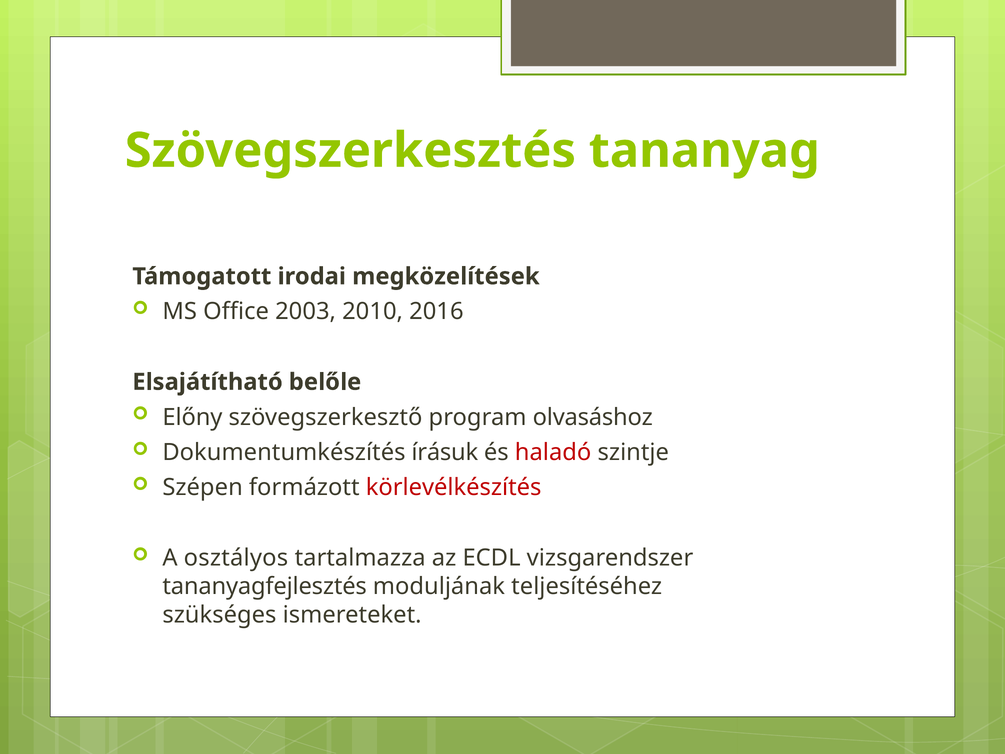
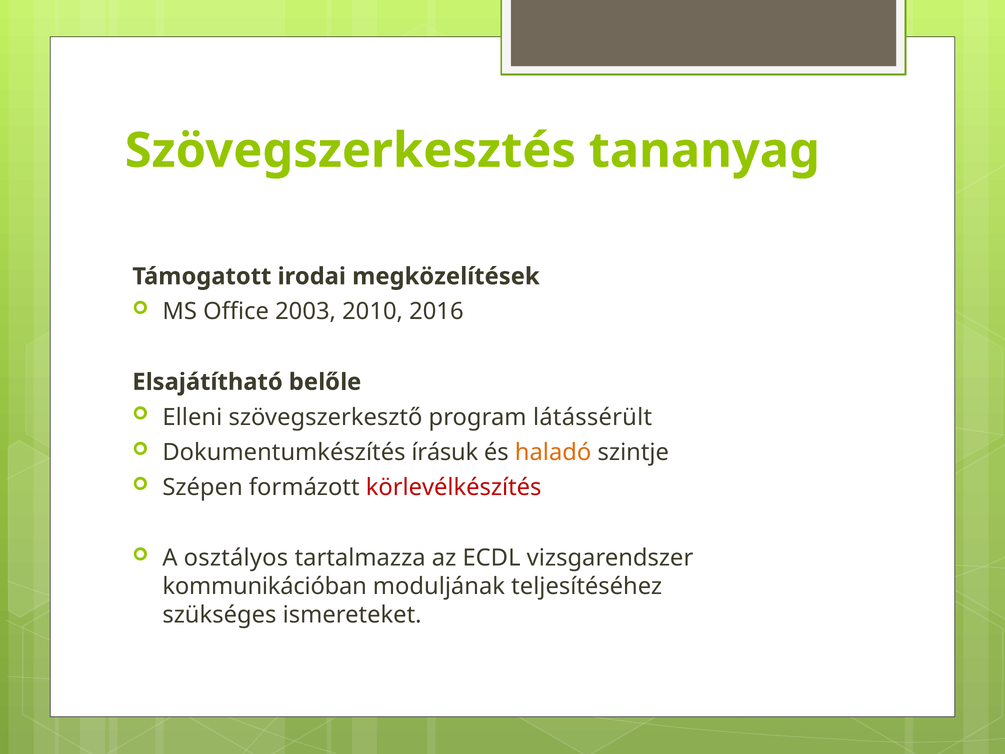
Előny: Előny -> Elleni (192, 417)
olvasáshoz: olvasáshoz -> látássérült (593, 417)
haladó colour: red -> orange (553, 452)
tananyagfejlesztés: tananyagfejlesztés -> kommunikációban (265, 586)
